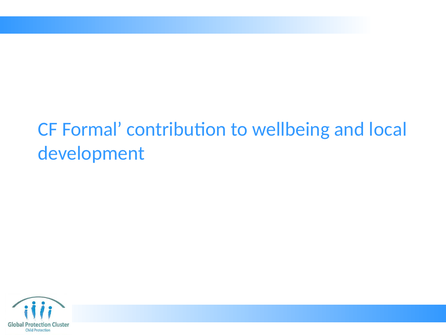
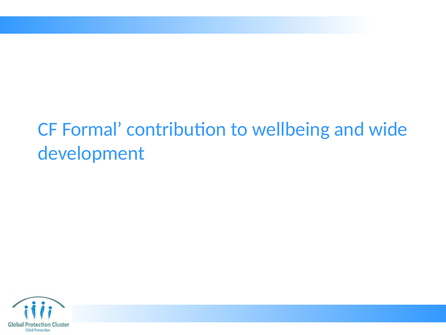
local: local -> wide (388, 129)
